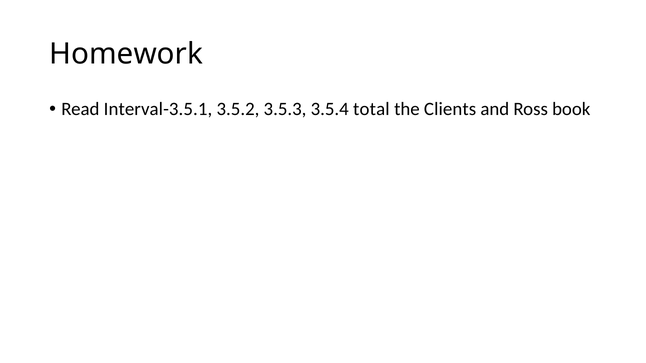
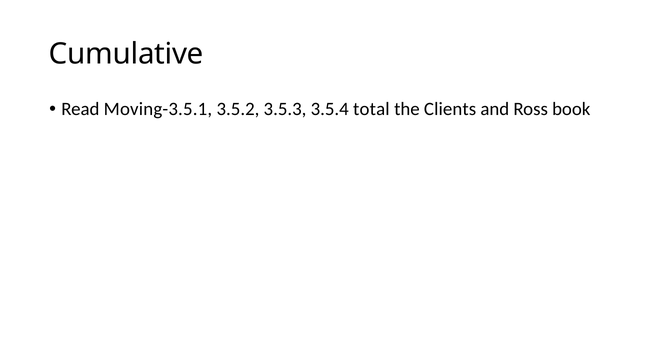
Homework: Homework -> Cumulative (126, 54)
Interval-3.5.1: Interval-3.5.1 -> Moving-3.5.1 (158, 109)
